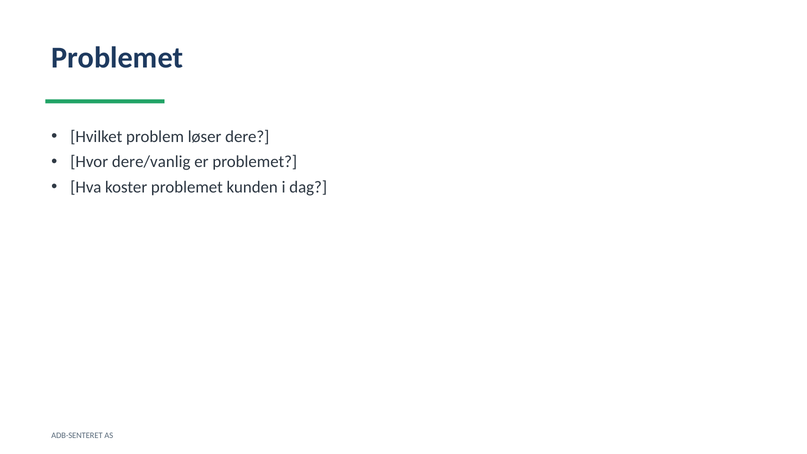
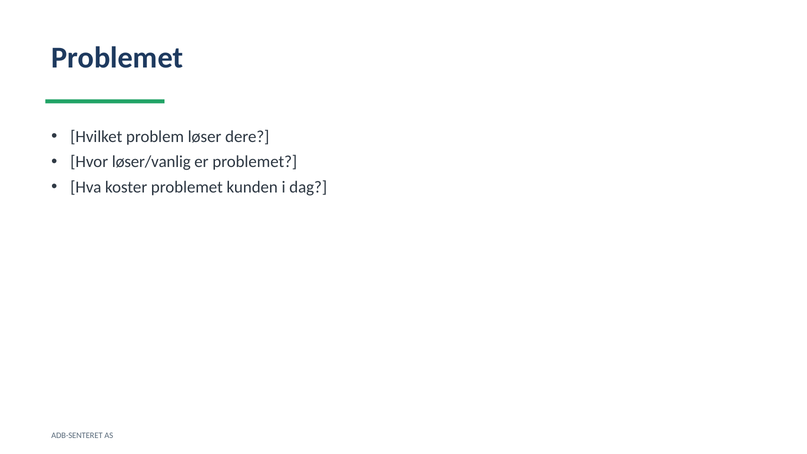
dere/vanlig: dere/vanlig -> løser/vanlig (151, 162)
